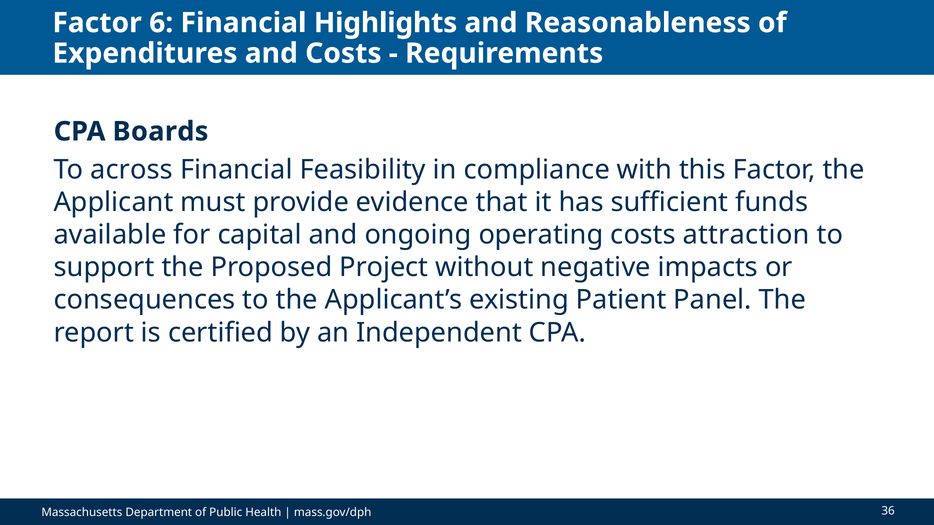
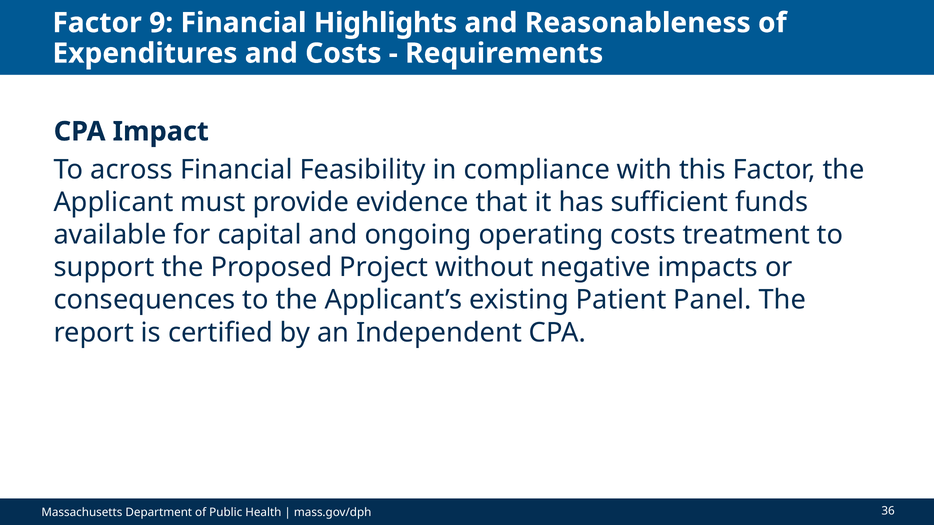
6: 6 -> 9 (161, 23)
Boards: Boards -> Impact (161, 132)
attraction: attraction -> treatment (746, 235)
